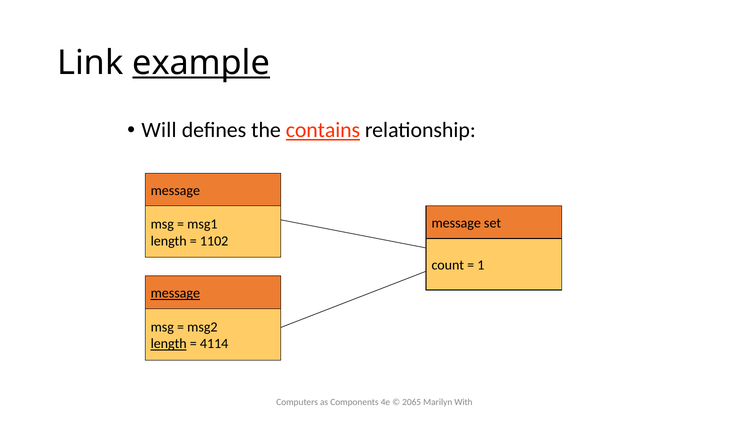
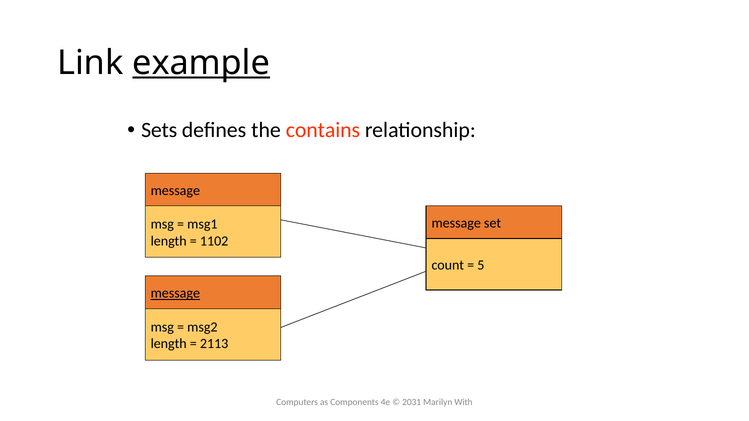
Will: Will -> Sets (159, 130)
contains underline: present -> none (323, 130)
1: 1 -> 5 (481, 265)
length underline: present -> none (169, 344)
4114: 4114 -> 2113 (214, 344)
2065: 2065 -> 2031 (412, 402)
